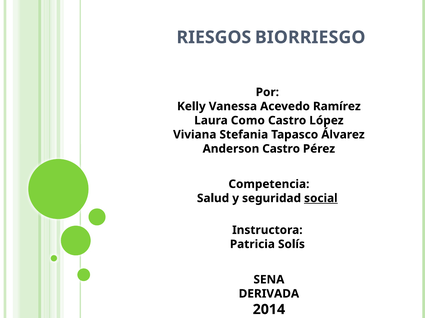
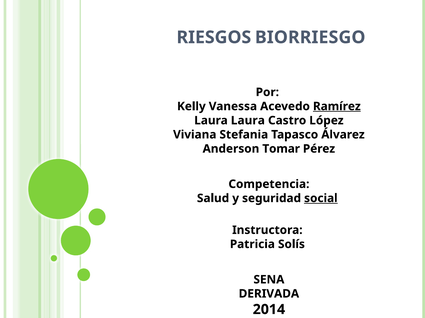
Ramírez underline: none -> present (337, 107)
Laura Como: Como -> Laura (248, 121)
Anderson Castro: Castro -> Tomar (281, 149)
